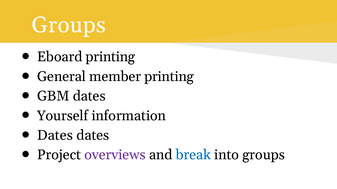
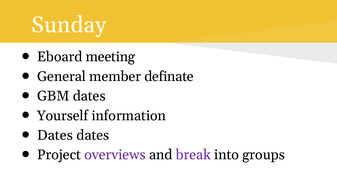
Groups: Groups -> Sunday (69, 25)
Eboard printing: printing -> meeting (110, 57)
member printing: printing -> definate (169, 77)
break colour: blue -> purple (193, 155)
